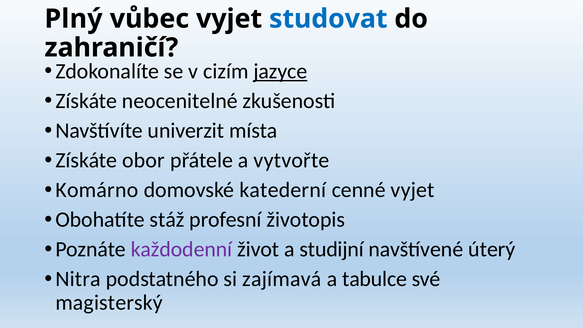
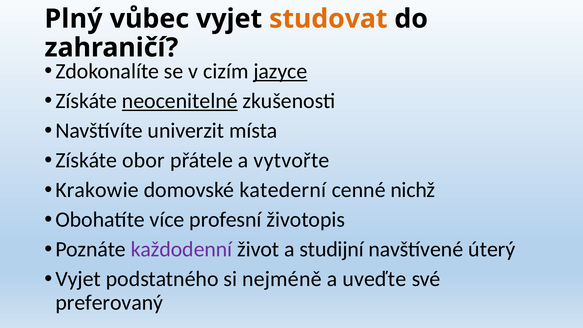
studovat colour: blue -> orange (328, 19)
neocenitelné underline: none -> present (180, 101)
Komárno: Komárno -> Krakowie (97, 190)
cenné vyjet: vyjet -> nichž (413, 190)
stáž: stáž -> více (167, 220)
Nitra: Nitra -> Vyjet (78, 279)
zajímavá: zajímavá -> nejméně (282, 279)
tabulce: tabulce -> uveďte (374, 279)
magisterský: magisterský -> preferovaný (109, 303)
